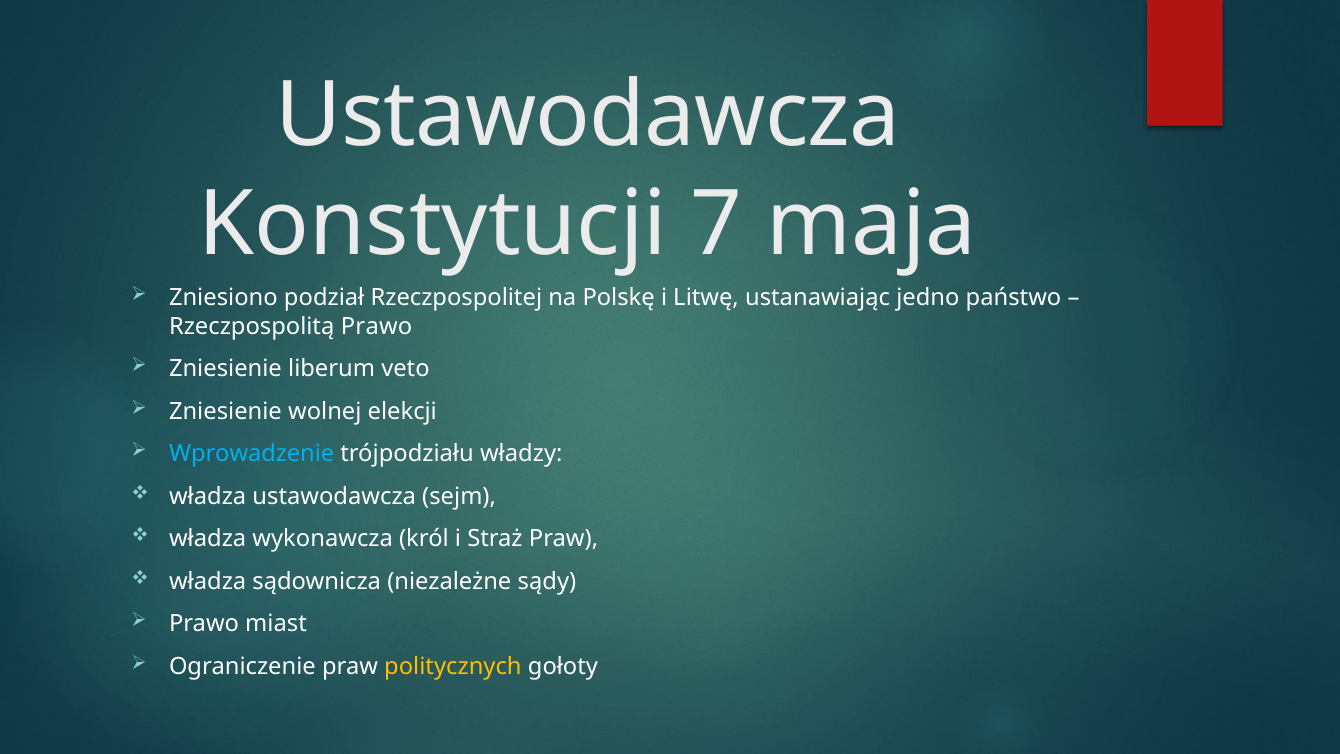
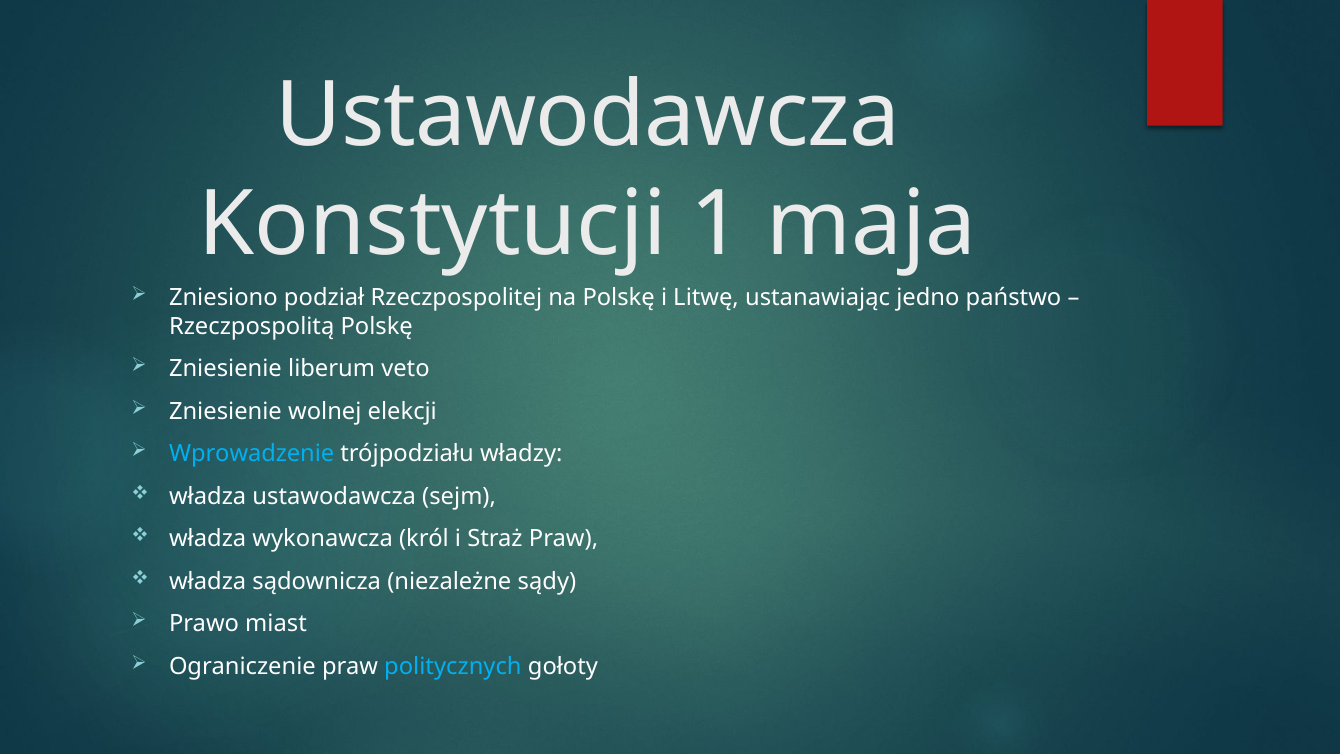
7: 7 -> 1 (717, 224)
Rzeczpospolitą Prawo: Prawo -> Polskę (377, 326)
politycznych colour: yellow -> light blue (453, 666)
